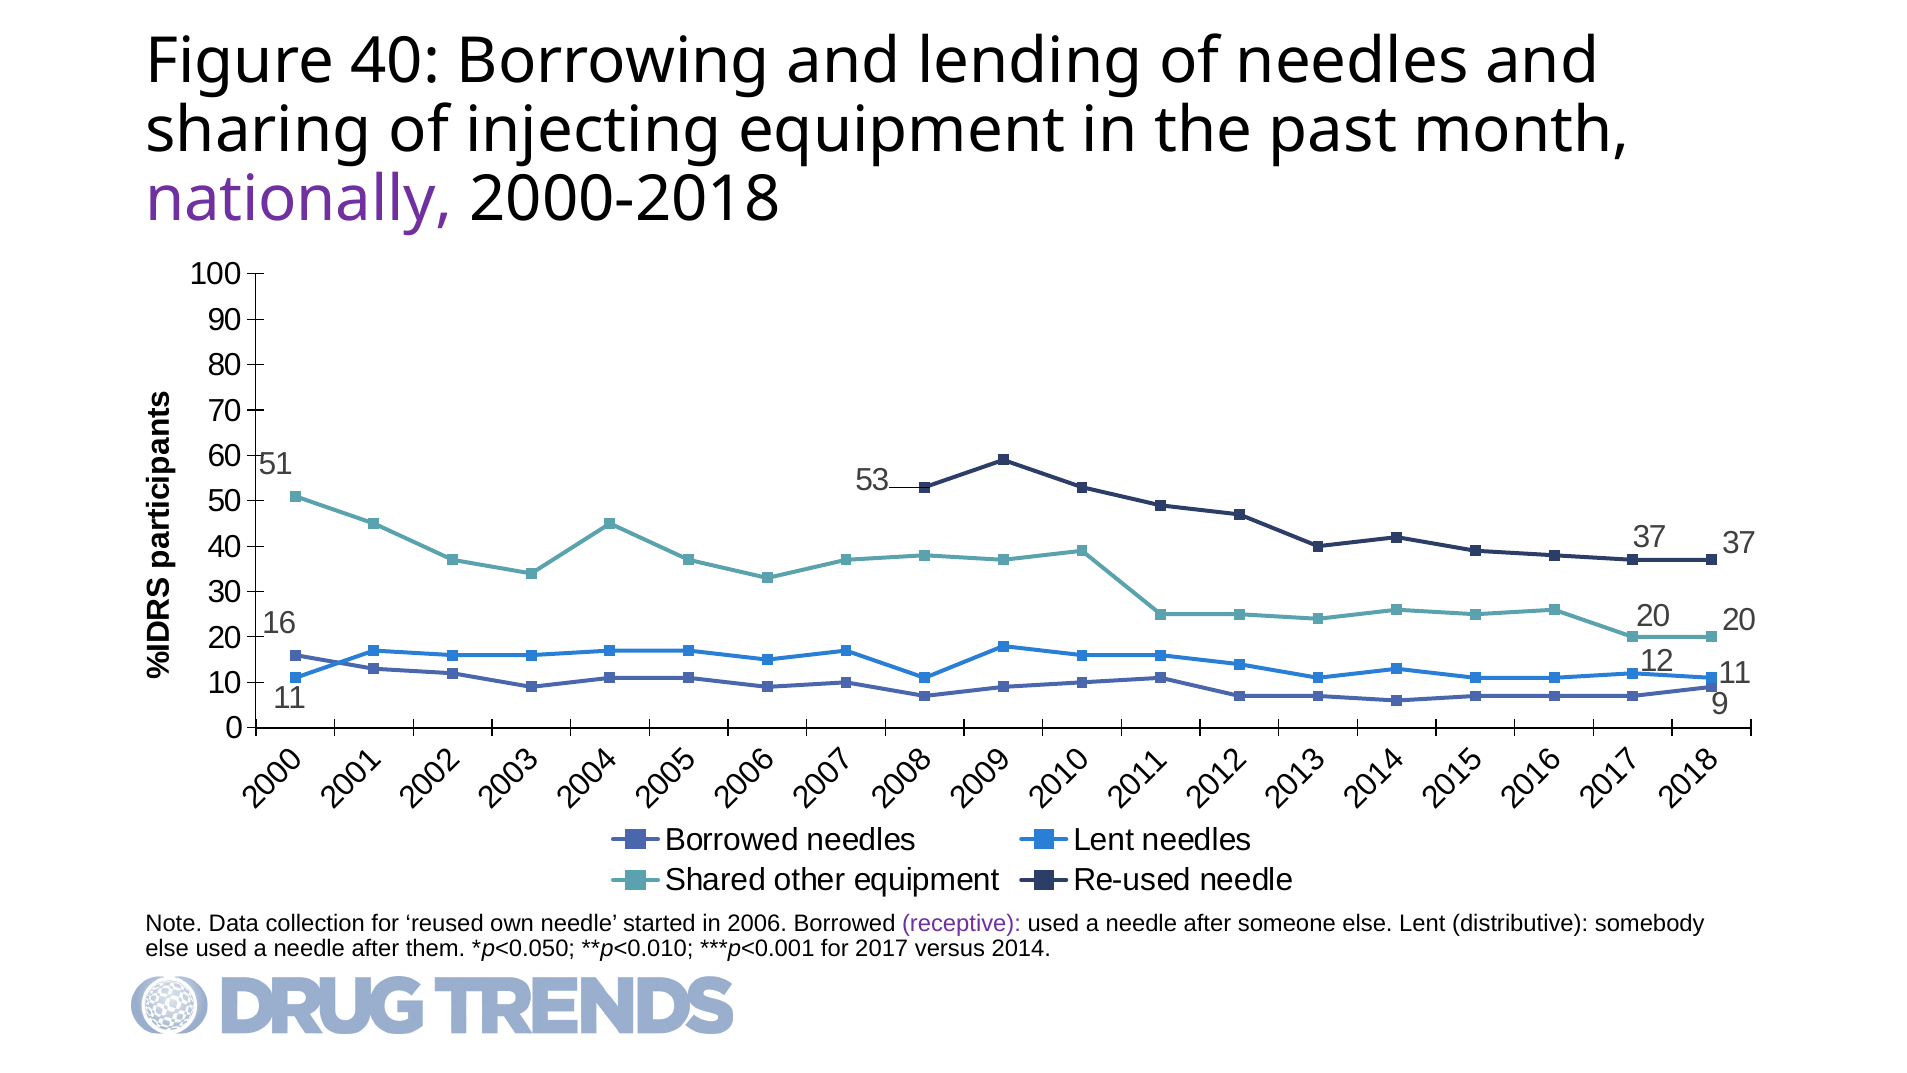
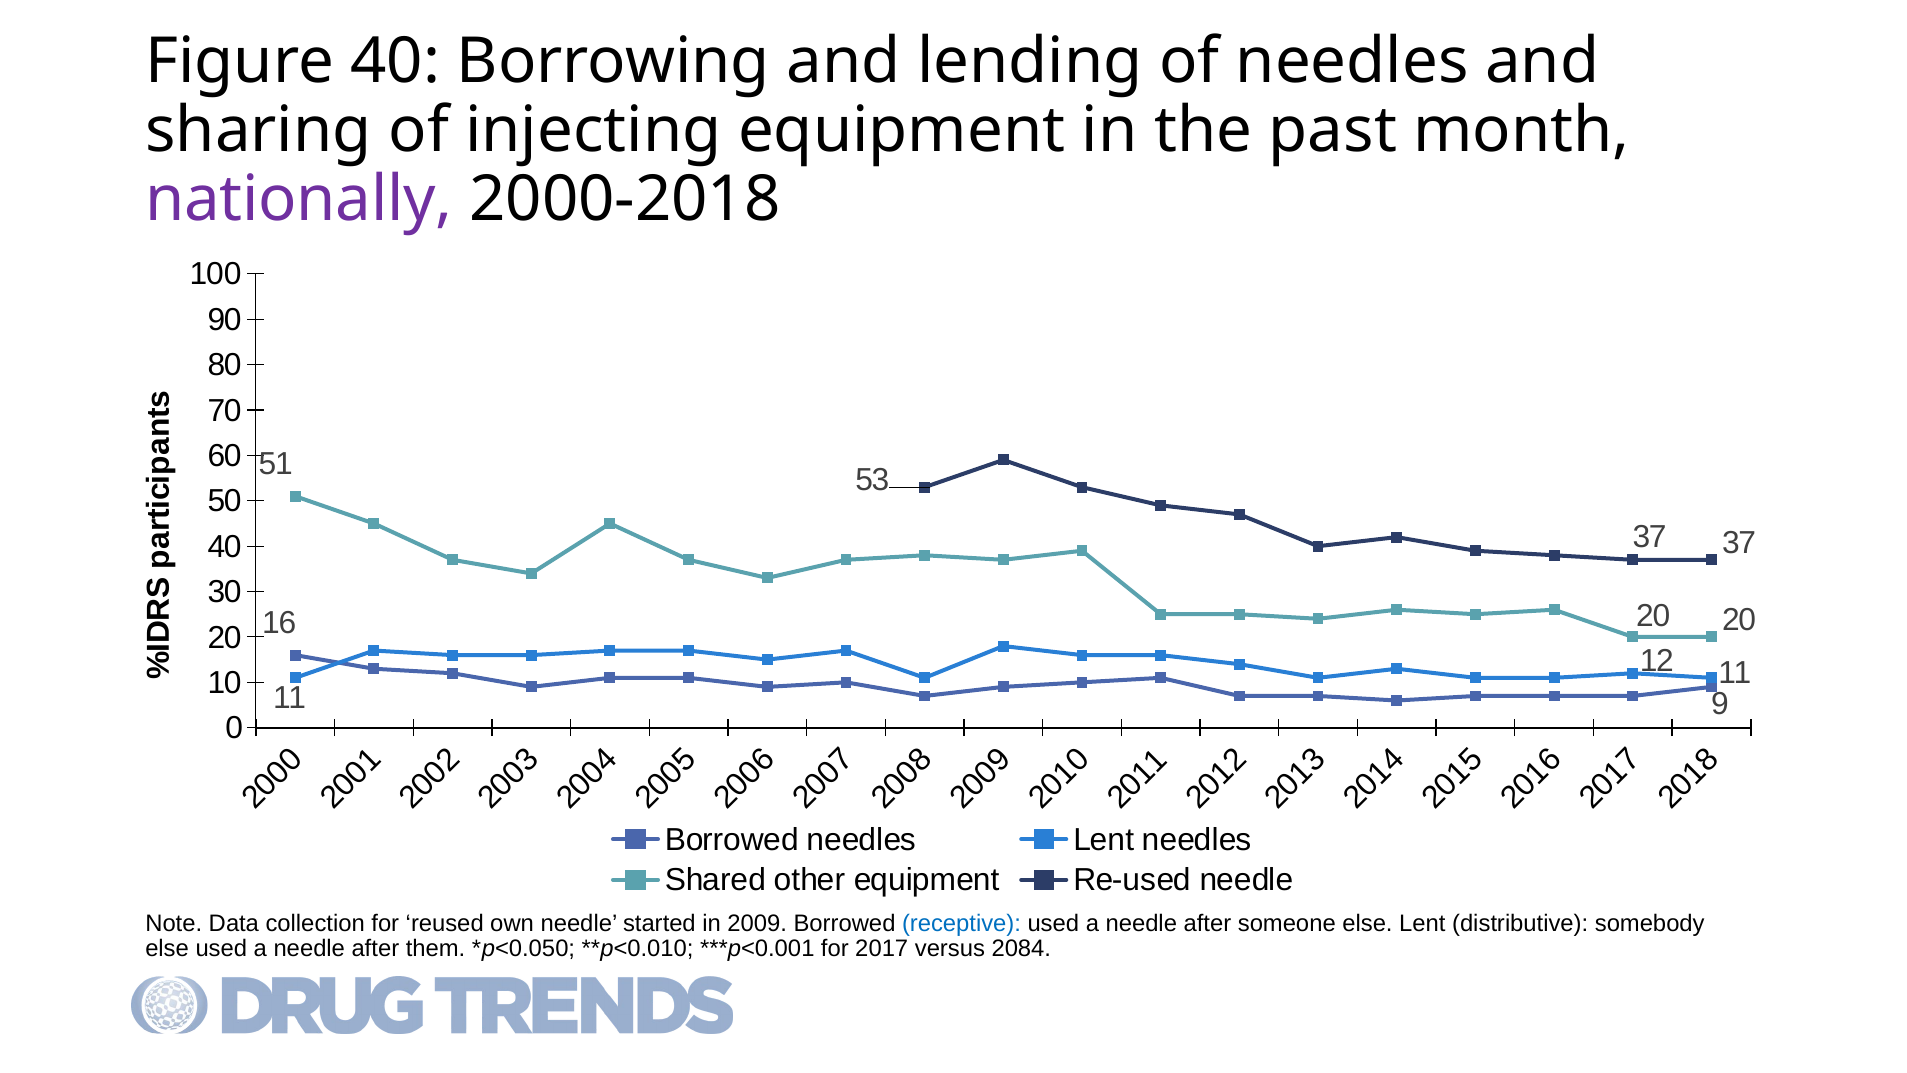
2006: 2006 -> 2009 (757, 923)
receptive colour: purple -> blue (961, 923)
2014: 2014 -> 2084 (1021, 949)
